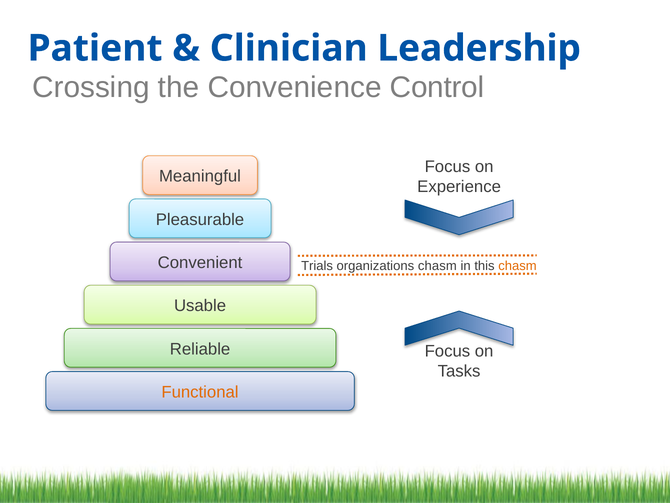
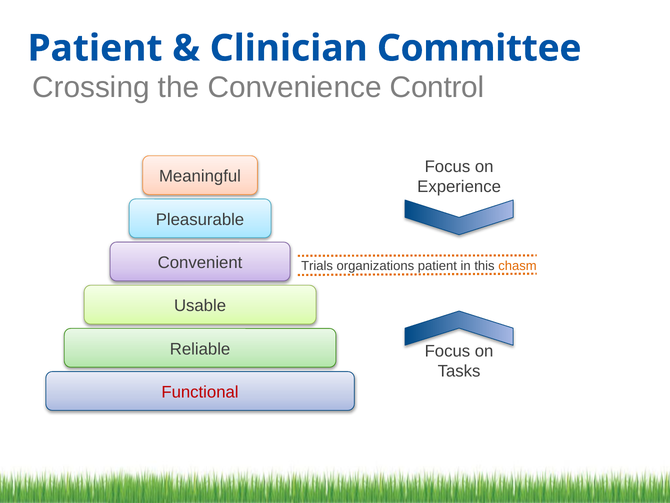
Leadership: Leadership -> Committee (479, 48)
organizations chasm: chasm -> patient (437, 266)
Functional colour: orange -> red (200, 392)
